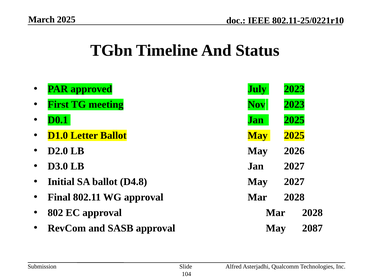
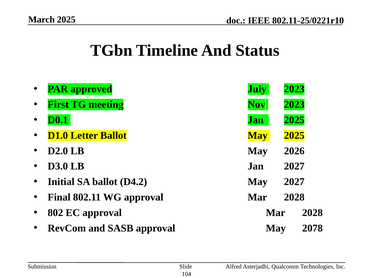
D4.8: D4.8 -> D4.2 (134, 181)
2087: 2087 -> 2078 (312, 228)
